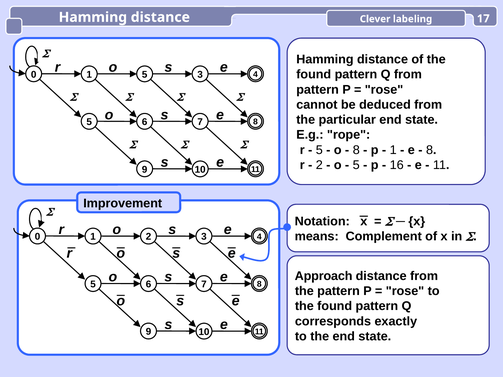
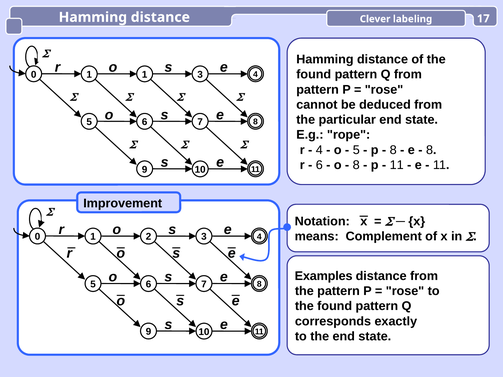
1 5: 5 -> 1 (145, 75)
5: 5 -> 4 (319, 150)
8: 8 -> 5 (356, 150)
1: 1 -> 8 (393, 150)
2: 2 -> 6 (319, 165)
5: 5 -> 8 (356, 165)
16: 16 -> 11 (397, 165)
Approach: Approach -> Examples (324, 276)
